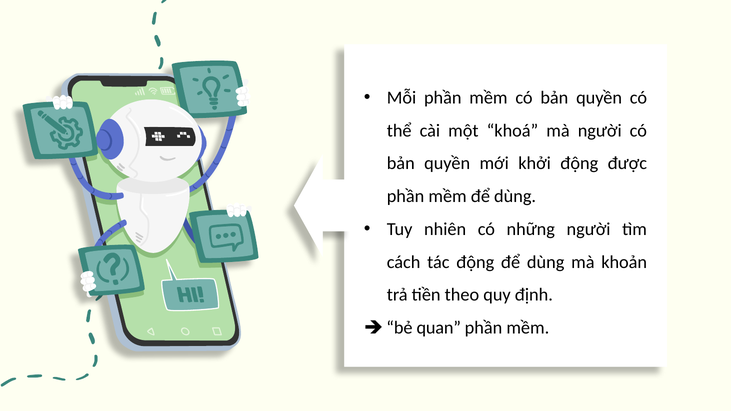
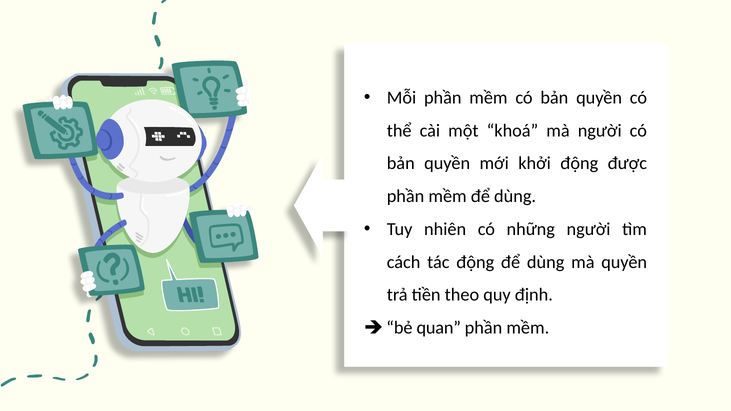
mà khoản: khoản -> quyền (624, 262)
